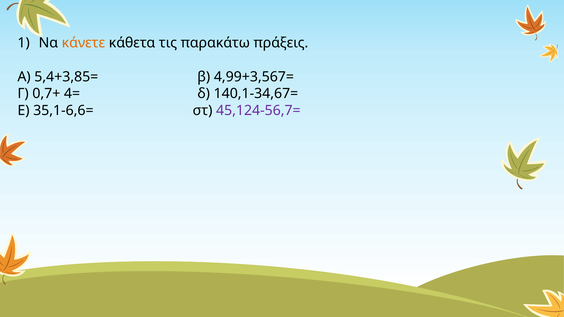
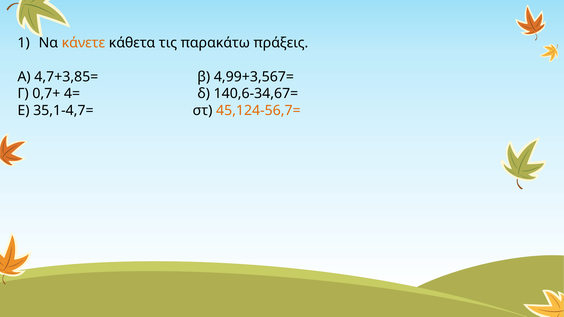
5,4+3,85=: 5,4+3,85= -> 4,7+3,85= (66, 77)
140,1-34,67=: 140,1-34,67= -> 140,6-34,67= (256, 94)
35,1-6,6=: 35,1-6,6= -> 35,1-4,7= (63, 111)
45,124-56,7= colour: purple -> orange (258, 111)
